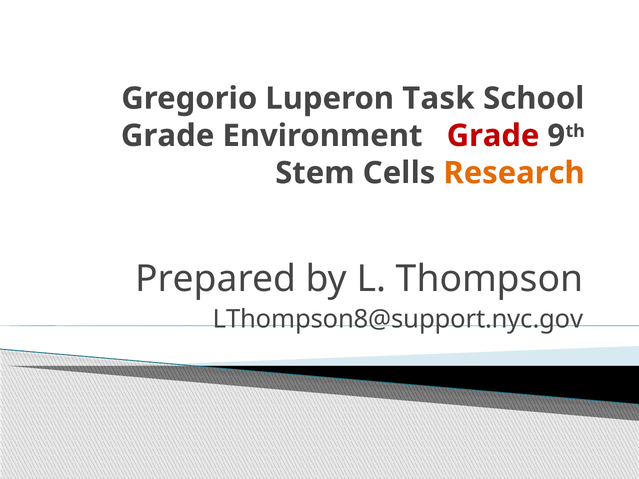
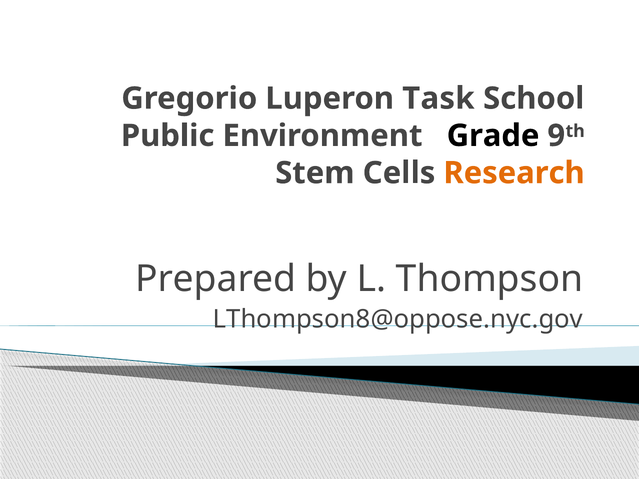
Grade: Grade -> Public (168, 136)
Grade colour: red -> black (493, 136)
LThompson8@support.nyc.gov: LThompson8@support.nyc.gov -> LThompson8@oppose.nyc.gov (398, 320)
